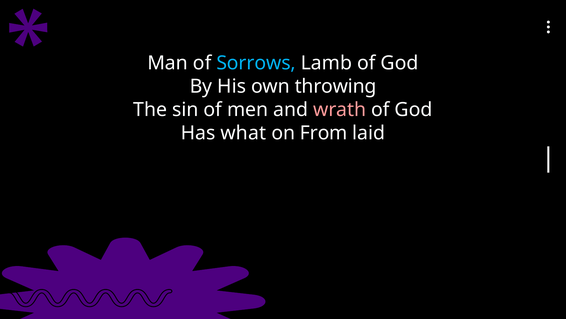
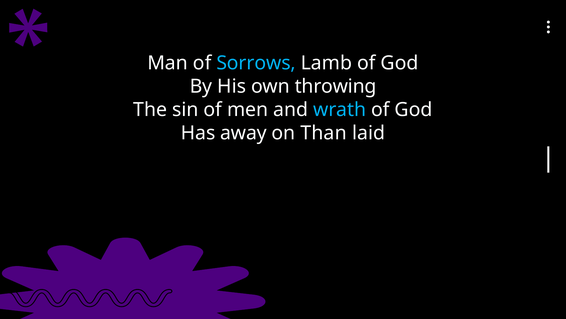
wrath colour: pink -> light blue (340, 110)
what: what -> away (243, 133)
From: From -> Than (324, 133)
